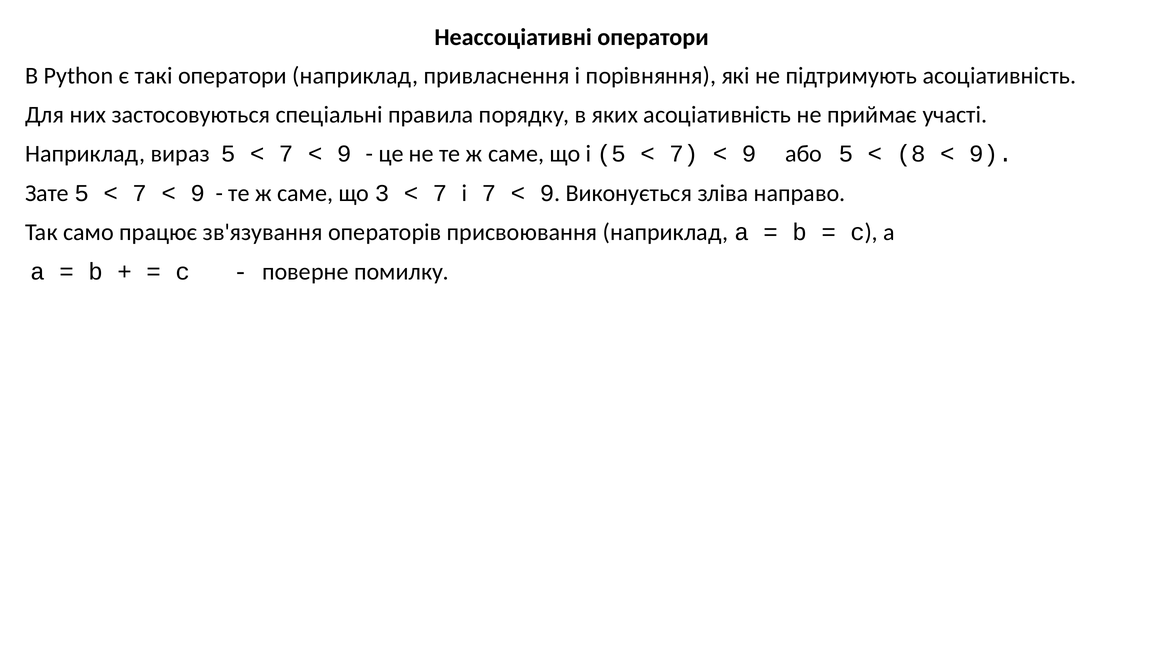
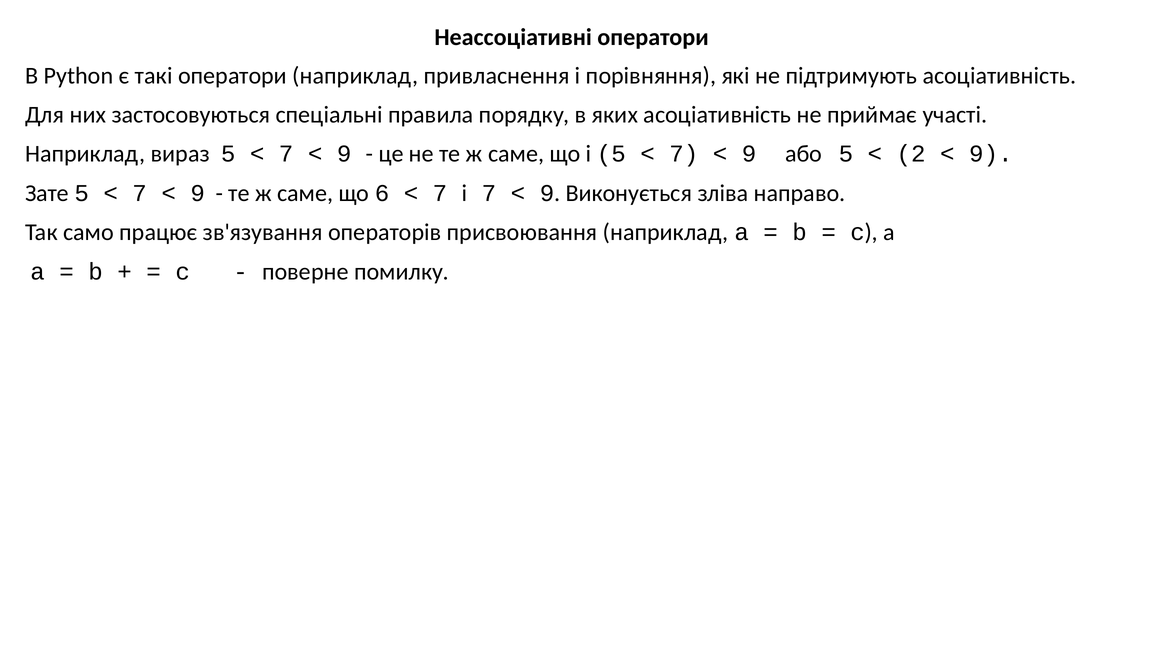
8: 8 -> 2 (911, 154)
3: 3 -> 6 (382, 193)
